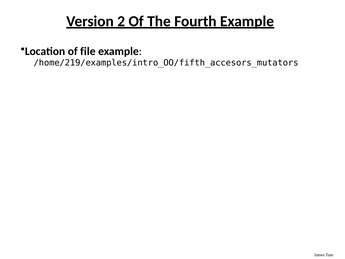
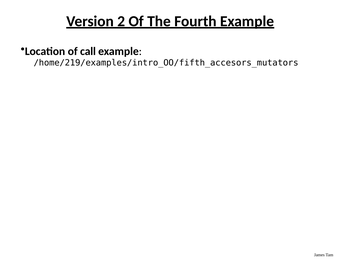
file: file -> call (88, 51)
